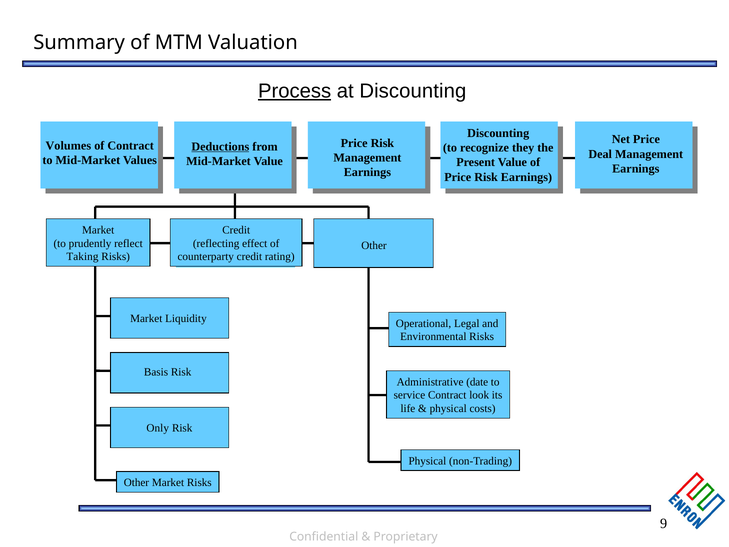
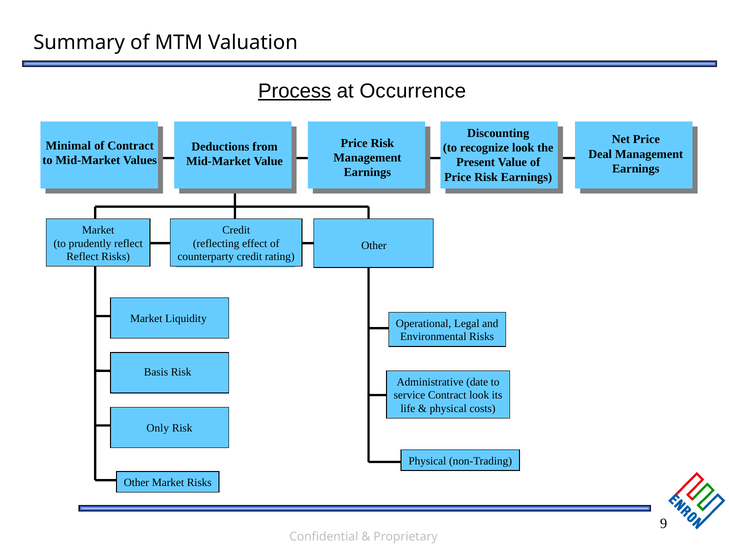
at Discounting: Discounting -> Occurrence (413, 91)
Volumes: Volumes -> Minimal (68, 145)
Deductions underline: present -> none (220, 147)
recognize they: they -> look (523, 148)
Taking: Taking -> Reflect (83, 257)
